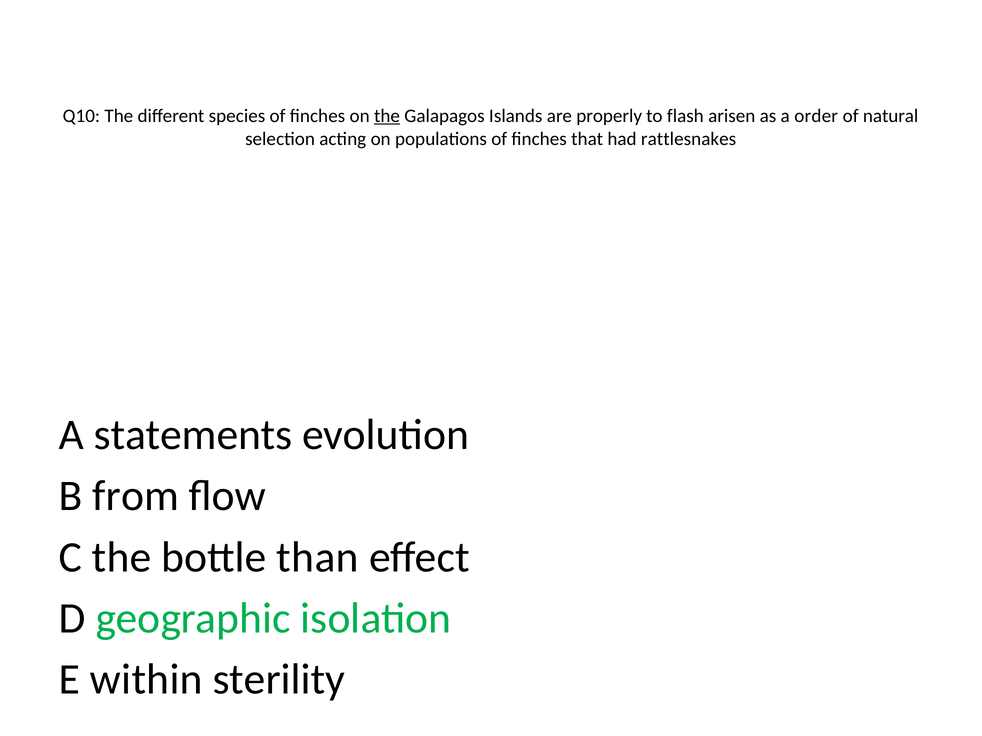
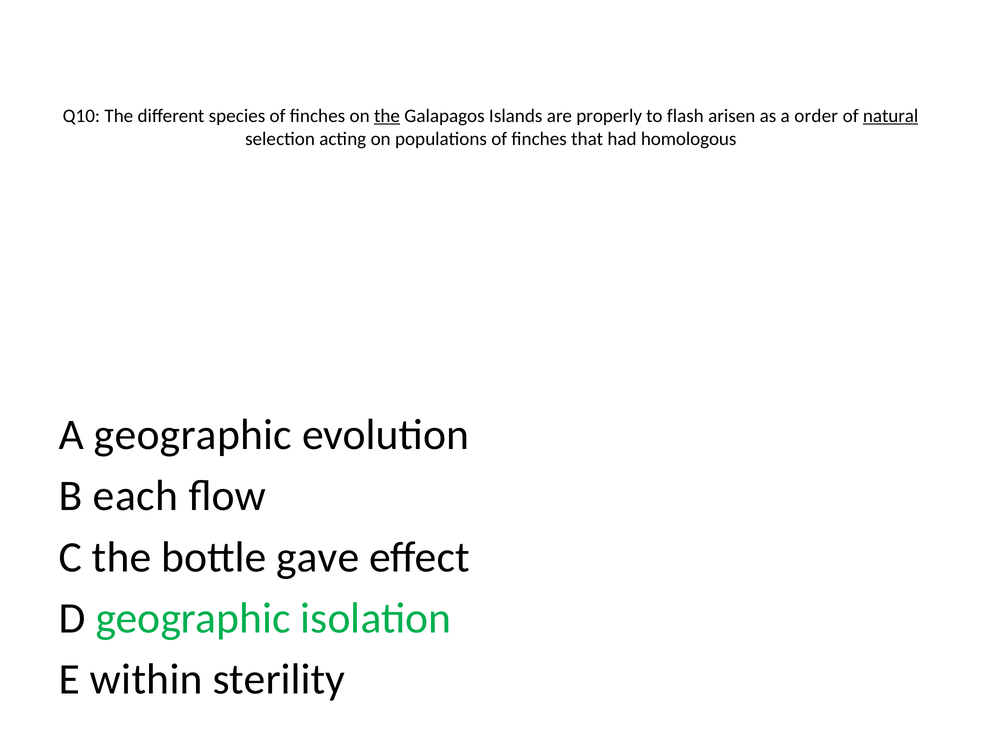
natural underline: none -> present (891, 116)
rattlesnakes: rattlesnakes -> homologous (689, 139)
A statements: statements -> geographic (193, 435)
from: from -> each (136, 496)
than: than -> gave (318, 558)
